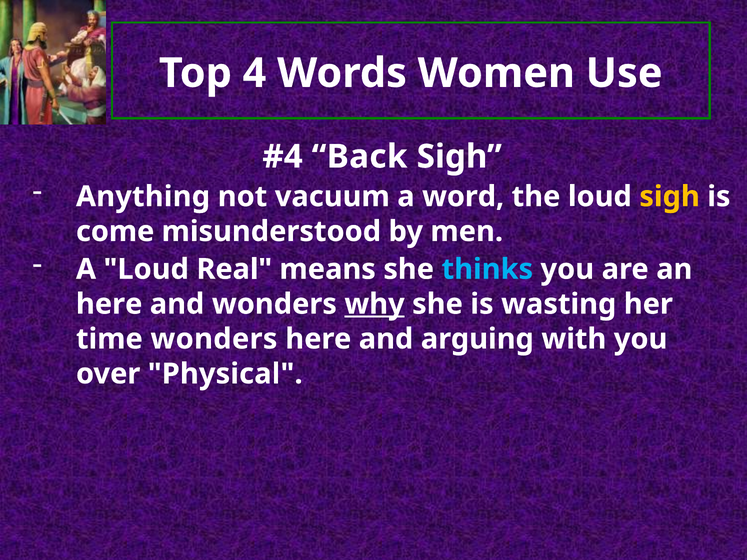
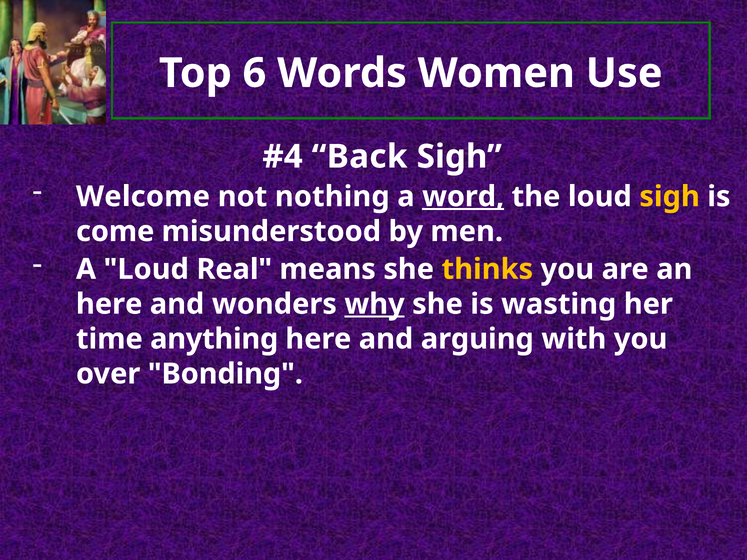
4: 4 -> 6 (254, 73)
Anything: Anything -> Welcome (143, 197)
vacuum: vacuum -> nothing (332, 197)
word underline: none -> present (463, 197)
thinks colour: light blue -> yellow (487, 269)
time wonders: wonders -> anything (214, 339)
Physical: Physical -> Bonding (225, 374)
